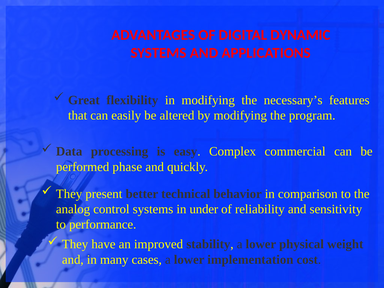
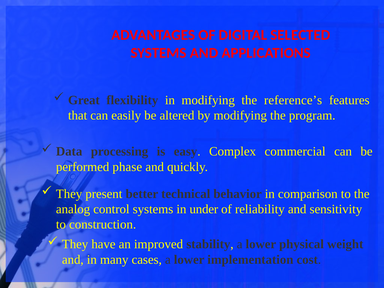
DYNAMIC: DYNAMIC -> SELECTED (300, 35)
necessary’s: necessary’s -> reference’s (293, 100)
performance: performance -> construction (103, 225)
